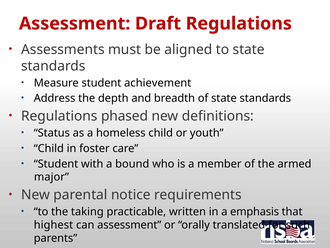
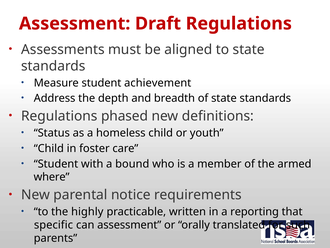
major: major -> where (52, 177)
taking: taking -> highly (87, 211)
emphasis: emphasis -> reporting (255, 211)
highest: highest -> specific (53, 225)
